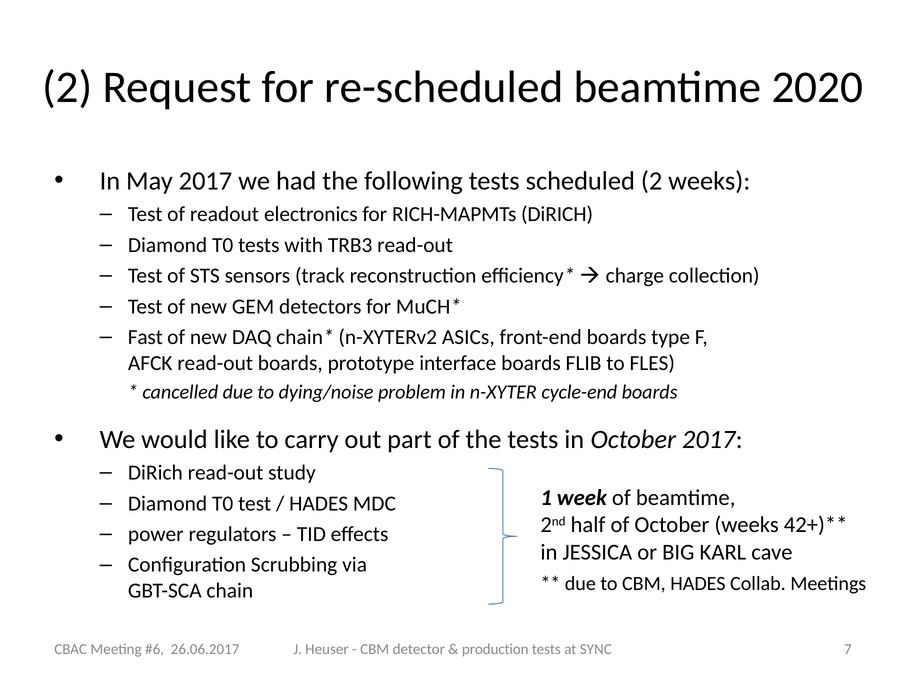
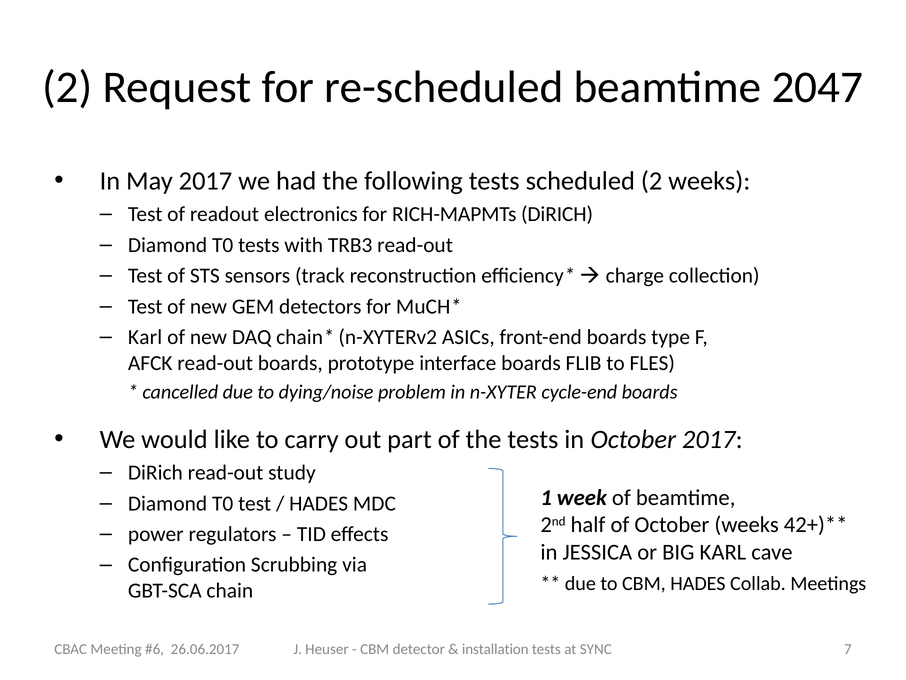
2020: 2020 -> 2047 (817, 87)
Fast: Fast -> Karl (145, 337)
production: production -> installation (495, 649)
